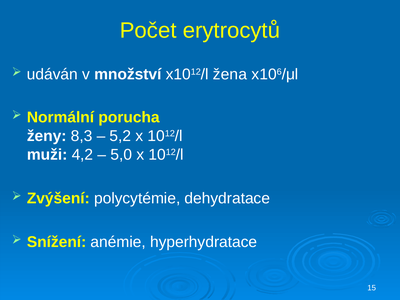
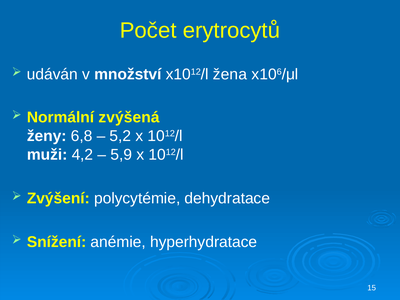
porucha: porucha -> zvýšená (129, 117)
8,3: 8,3 -> 6,8 (82, 136)
5,0: 5,0 -> 5,9 (121, 155)
